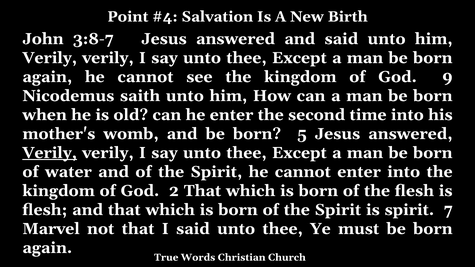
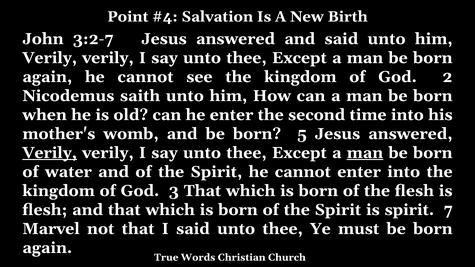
3:8-7: 3:8-7 -> 3:2-7 (93, 39)
9: 9 -> 2 (447, 77)
man underline: none -> present (365, 153)
2: 2 -> 3 (174, 191)
